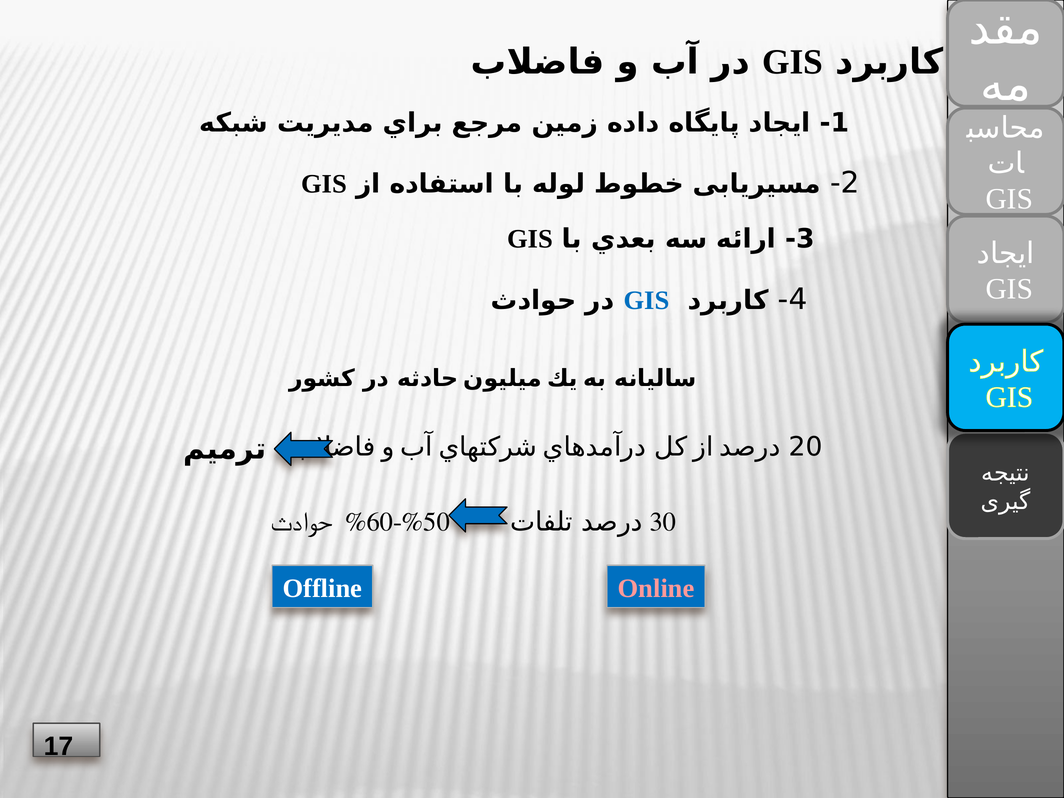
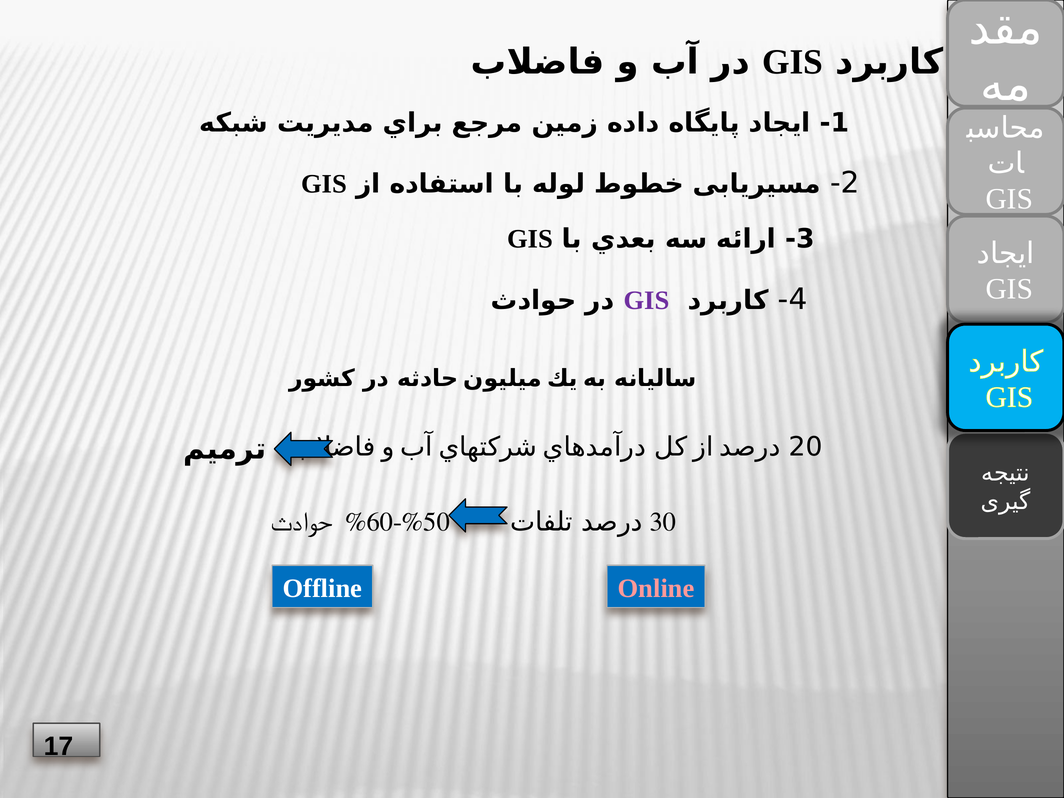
GIS colour: blue -> purple (647, 300)
